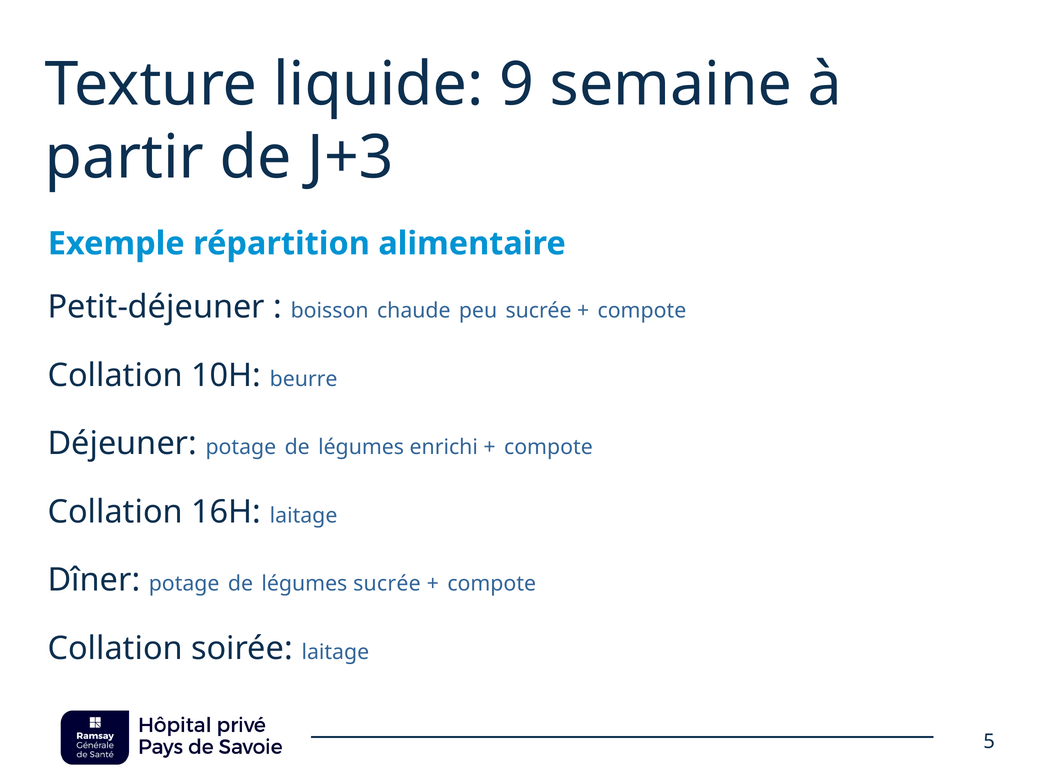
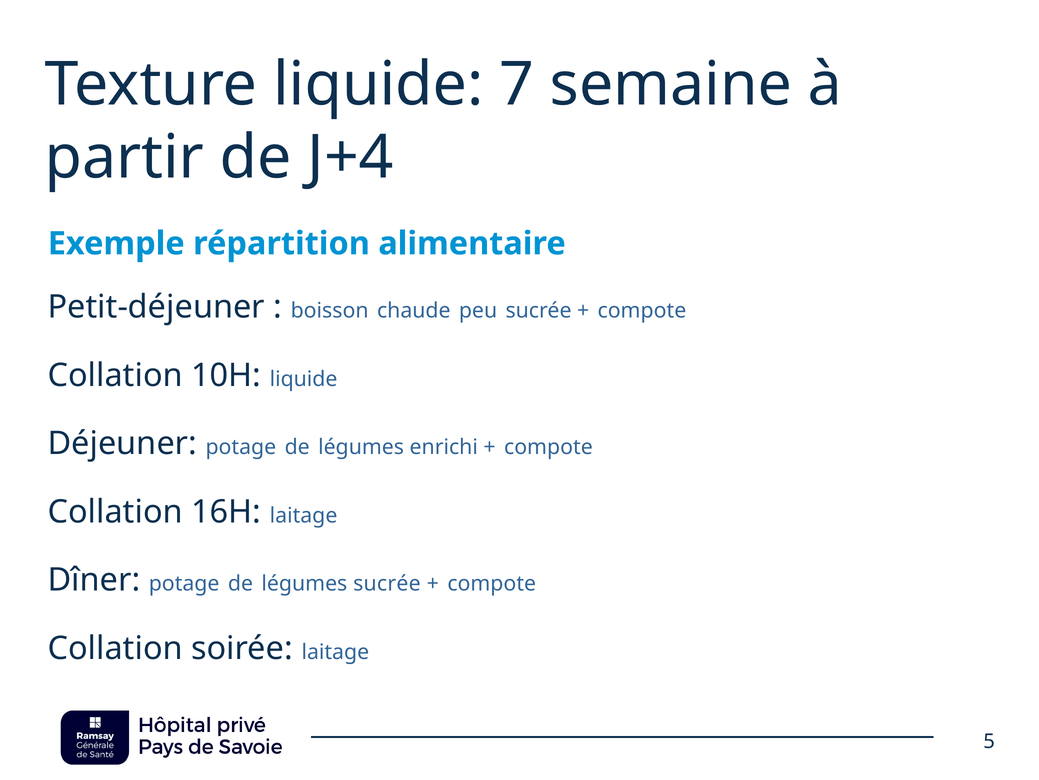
9: 9 -> 7 (517, 84)
J+3: J+3 -> J+4 (351, 157)
10H beurre: beurre -> liquide (304, 379)
